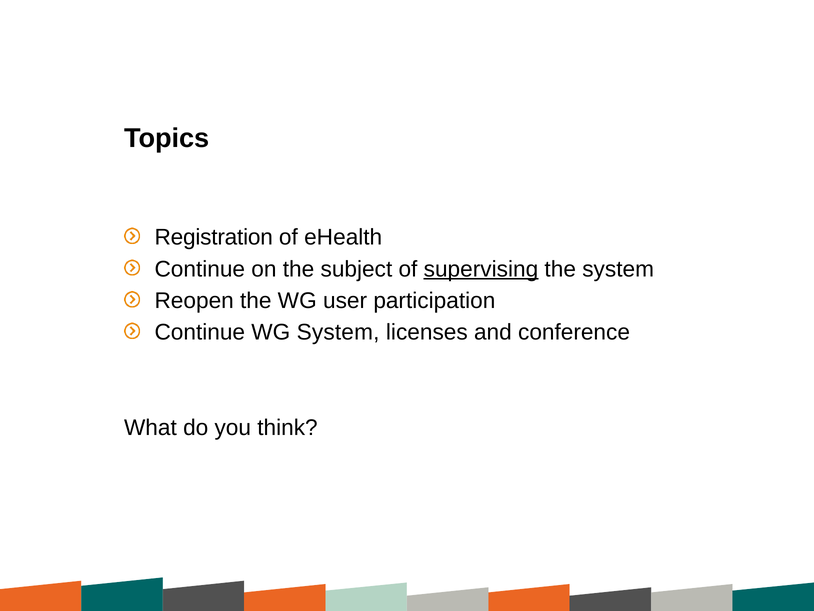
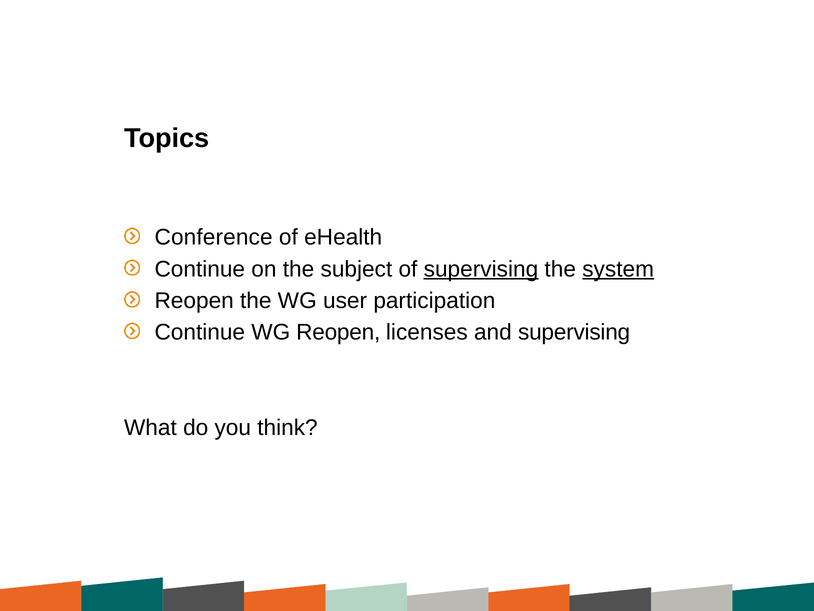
Registration: Registration -> Conference (214, 237)
system underline: none -> present (618, 269)
WG System: System -> Reopen (338, 332)
and conference: conference -> supervising (574, 332)
